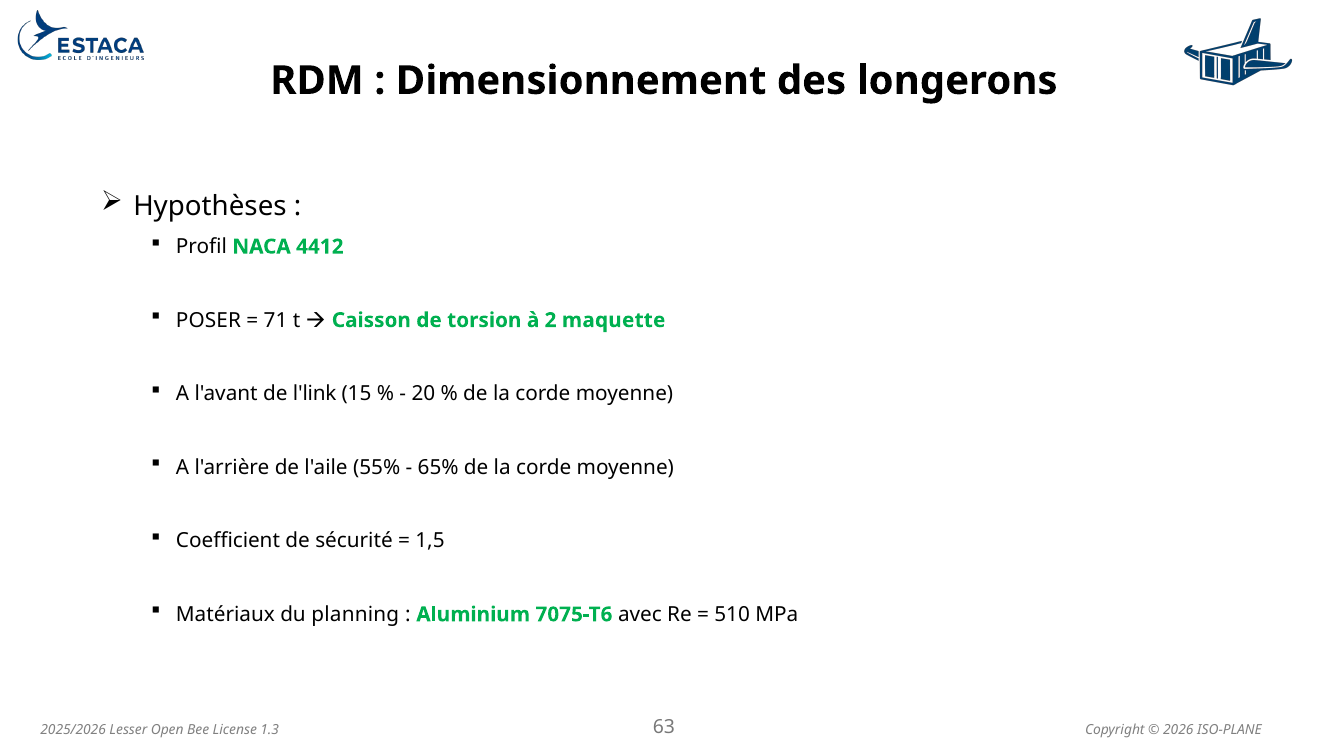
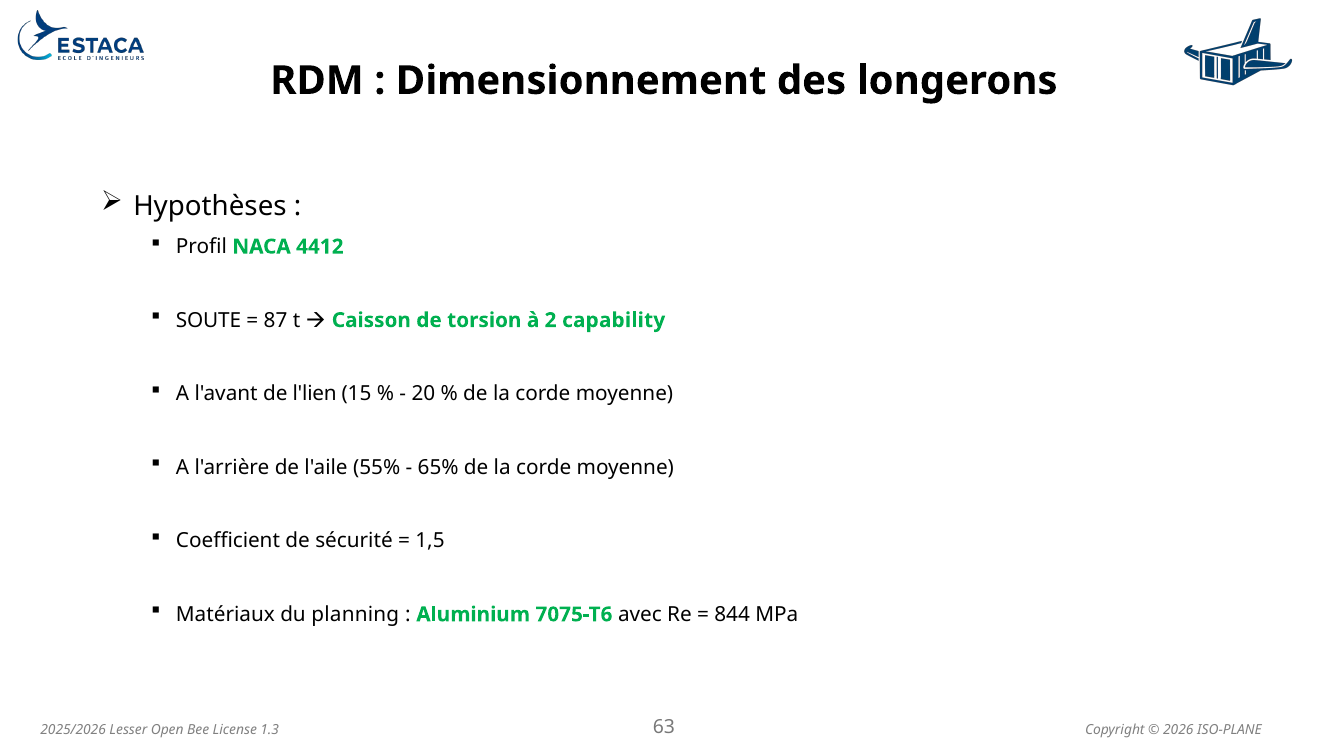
POSER: POSER -> SOUTE (209, 320)
71: 71 -> 87 (276, 320)
maquette: maquette -> capability (614, 320)
l'link: l'link -> l'lien (315, 394)
510: 510 -> 844 (732, 614)
